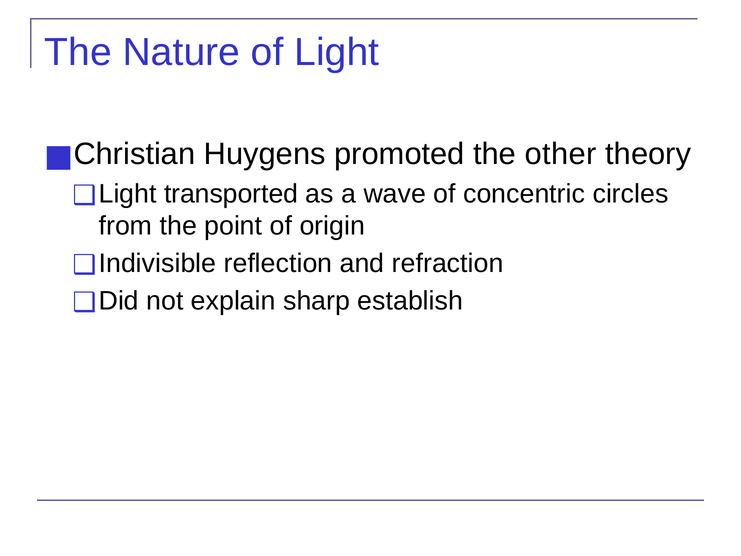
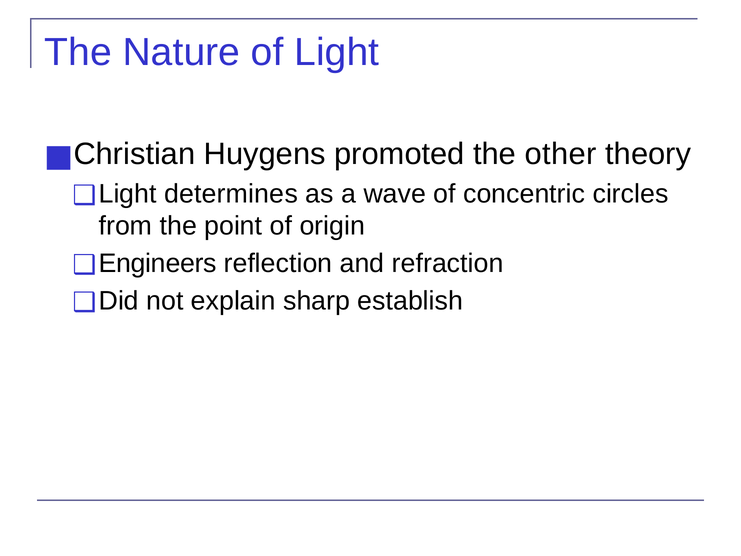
transported: transported -> determines (231, 194)
Indivisible: Indivisible -> Engineers (158, 263)
